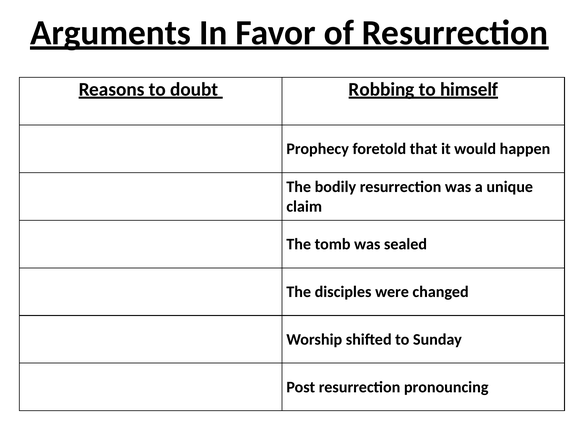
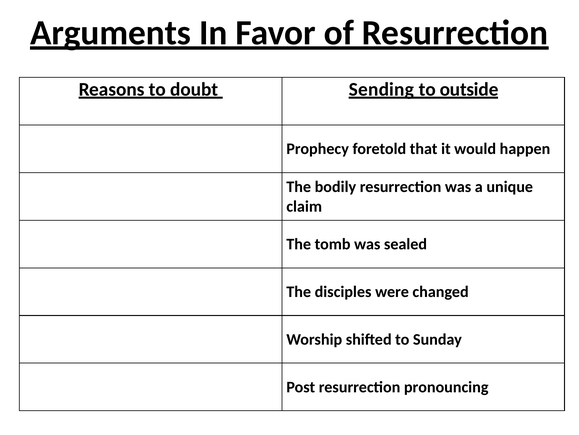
Robbing: Robbing -> Sending (381, 89)
himself: himself -> outside (469, 89)
